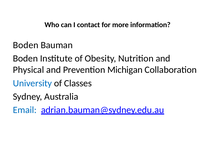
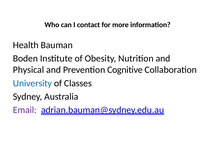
Boden: Boden -> Health (26, 45)
Michigan: Michigan -> Cognitive (125, 70)
Email colour: blue -> purple (25, 110)
